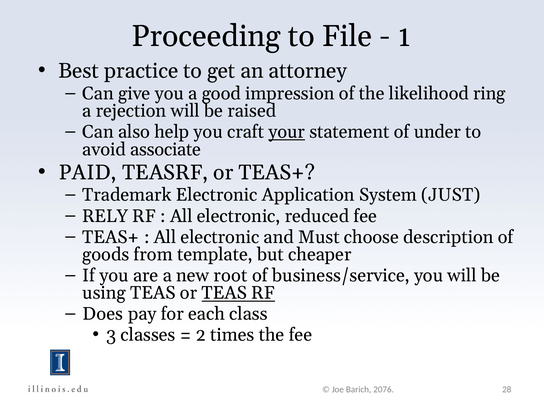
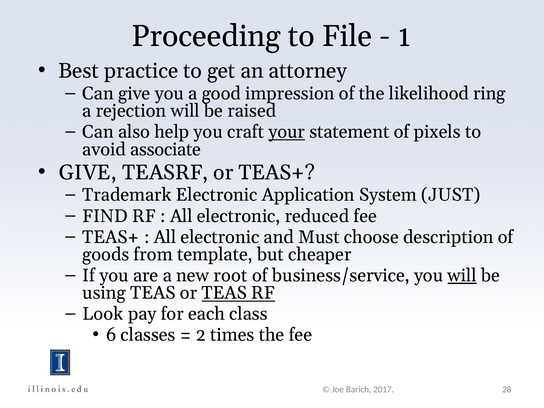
under: under -> pixels (437, 132)
PAID: PAID -> GIVE (88, 172)
RELY: RELY -> FIND (105, 216)
will underline: none -> present (462, 276)
Does: Does -> Look (103, 314)
3: 3 -> 6 (111, 335)
2076: 2076 -> 2017 (384, 390)
